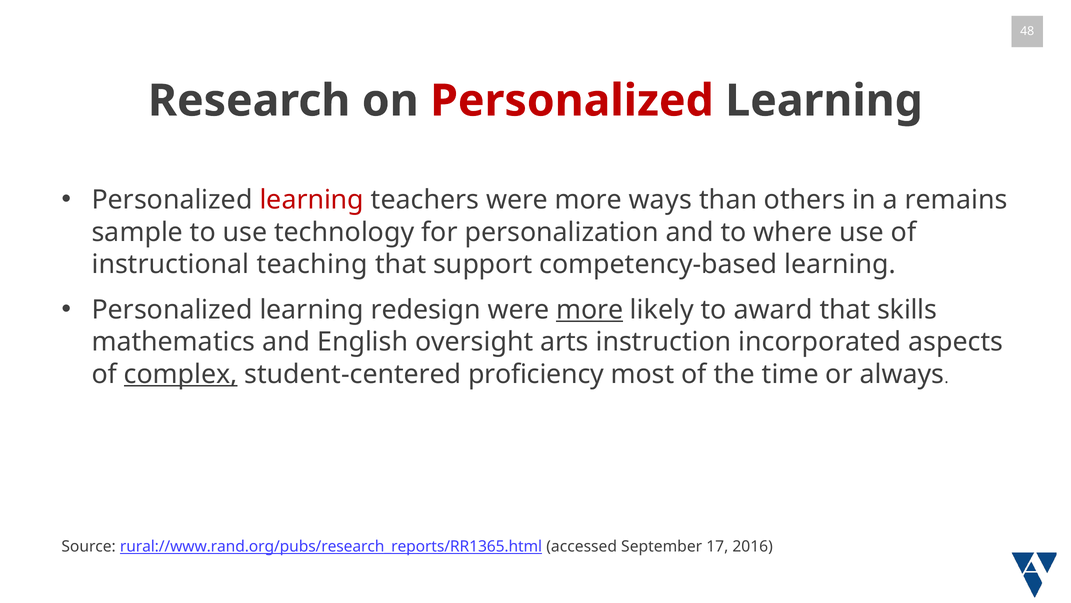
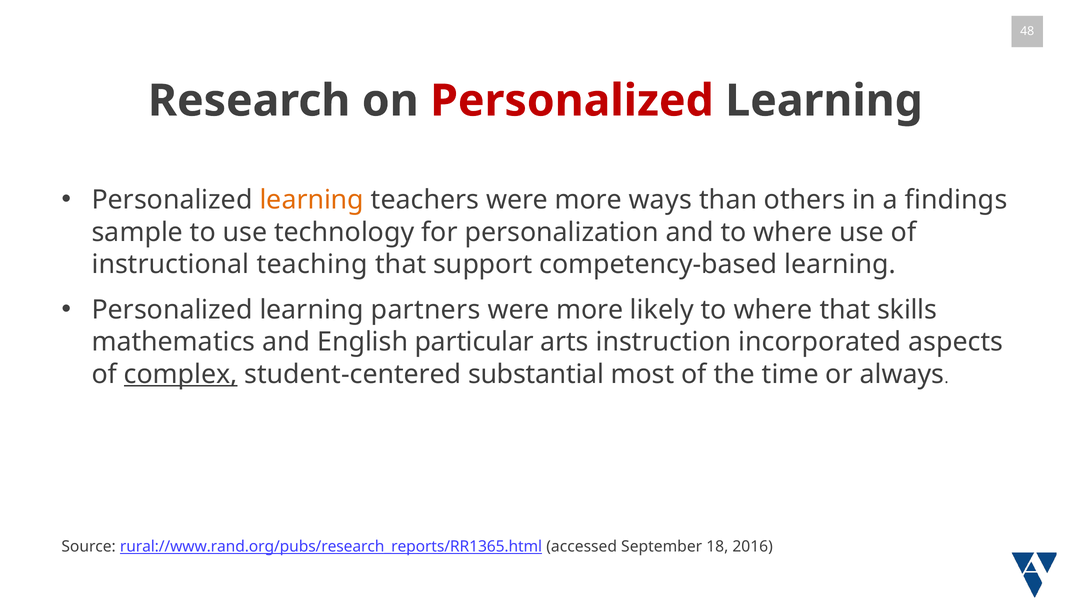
learning colour: red -> orange (312, 200)
remains: remains -> findings (956, 200)
redesign: redesign -> partners (426, 310)
more underline: present -> none (590, 310)
likely to award: award -> where (773, 310)
oversight: oversight -> particular (474, 342)
proficiency: proficiency -> substantial (536, 374)
17: 17 -> 18 (717, 546)
